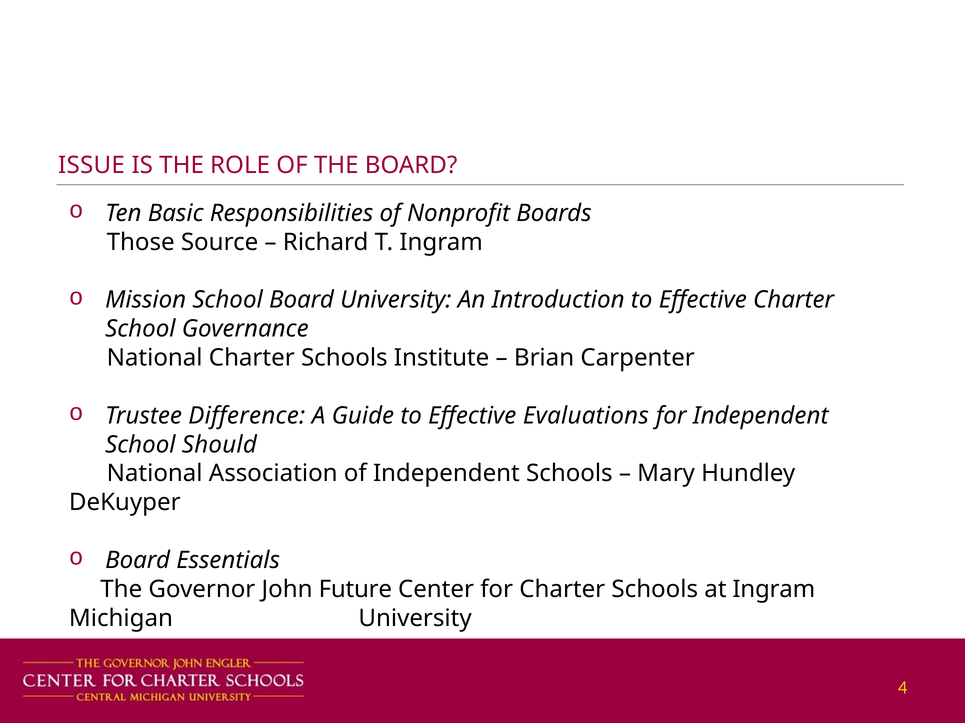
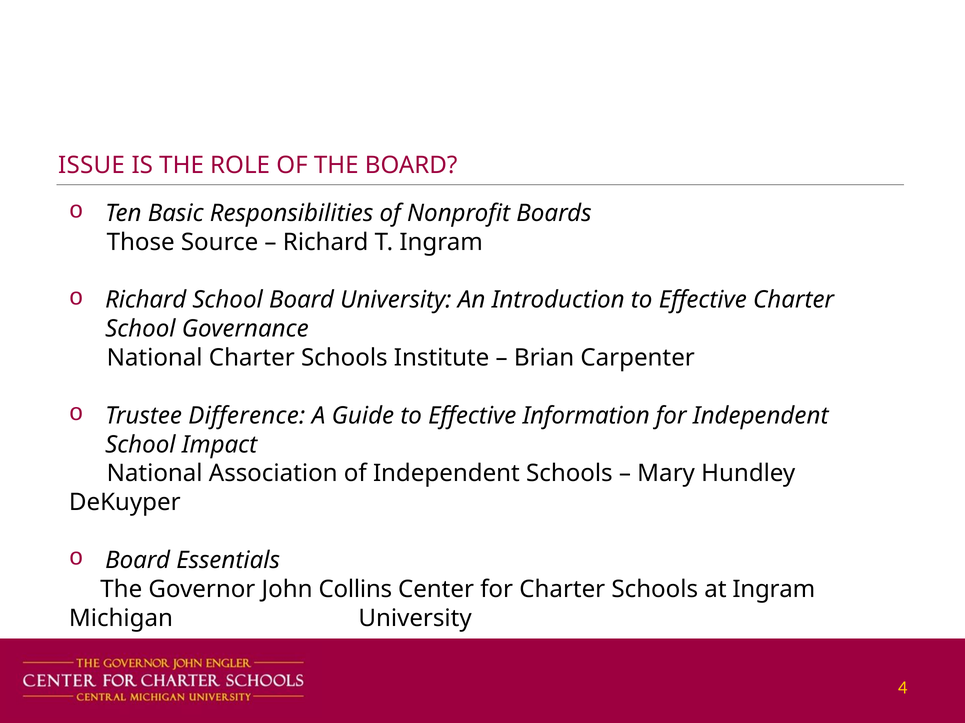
Mission: Mission -> Richard (146, 300)
Evaluations: Evaluations -> Information (586, 416)
Should: Should -> Impact (219, 445)
Future: Future -> Collins (355, 590)
